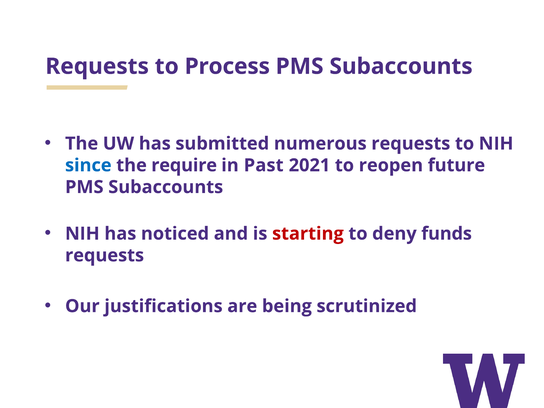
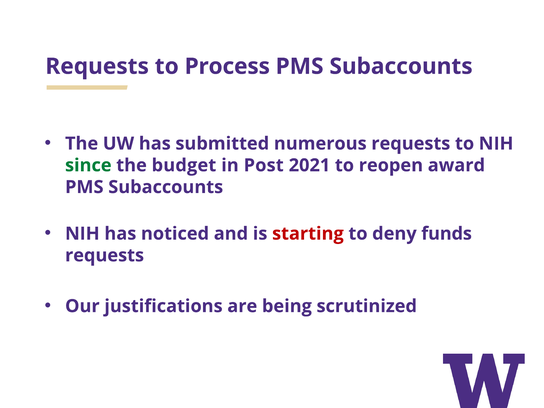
since colour: blue -> green (88, 165)
require: require -> budget (184, 165)
Past: Past -> Post (264, 165)
future: future -> award (456, 165)
